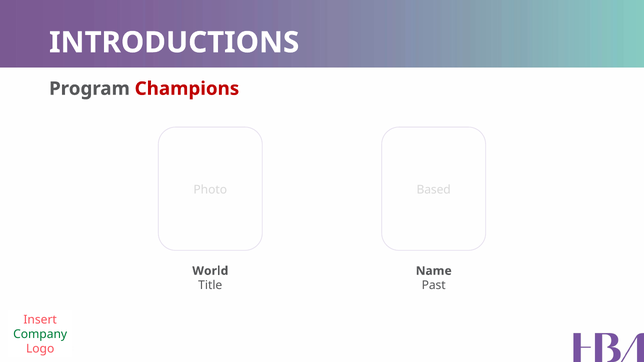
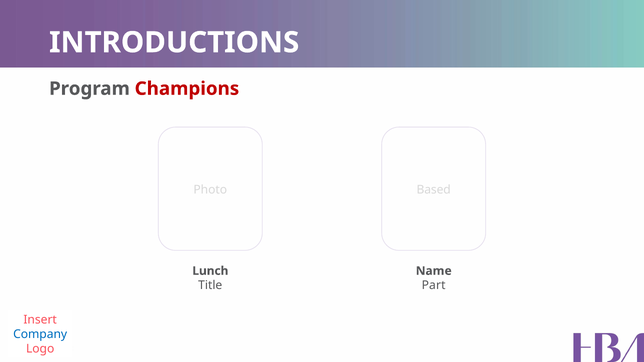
World: World -> Lunch (210, 271)
Past: Past -> Part (434, 286)
Company colour: green -> blue (40, 334)
